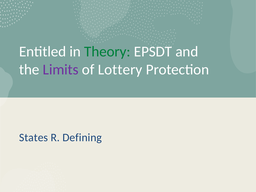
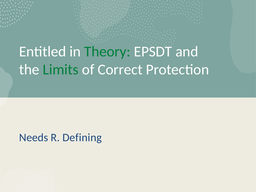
Limits colour: purple -> green (61, 70)
Lottery: Lottery -> Correct (120, 70)
States: States -> Needs (34, 138)
